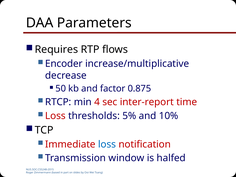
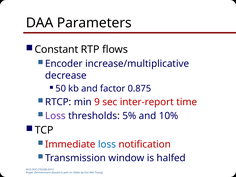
Requires: Requires -> Constant (56, 50)
4: 4 -> 9 (97, 102)
Loss colour: red -> purple (55, 116)
